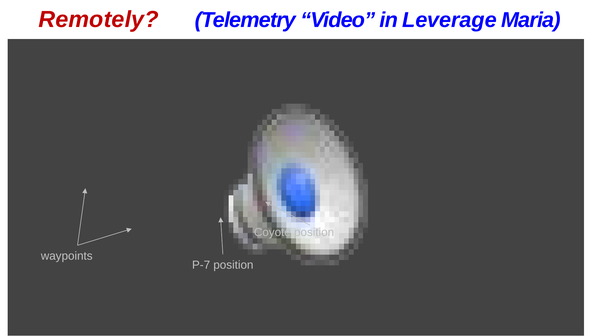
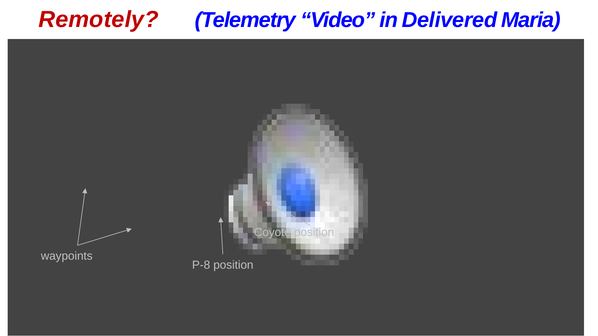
Leverage: Leverage -> Delivered (450, 20)
P-7: P-7 -> P-8 (201, 265)
